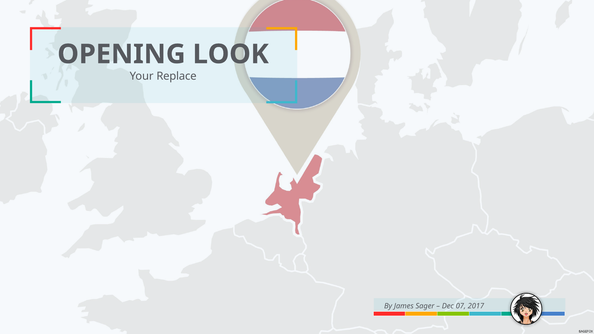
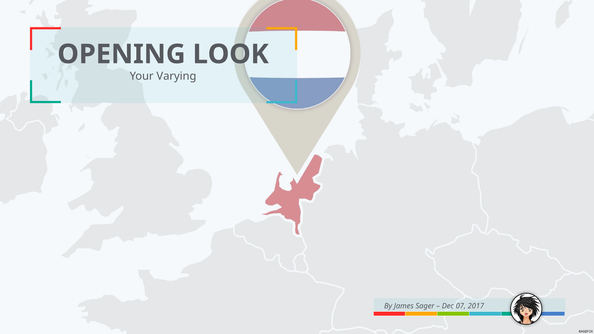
Replace: Replace -> Varying (176, 76)
